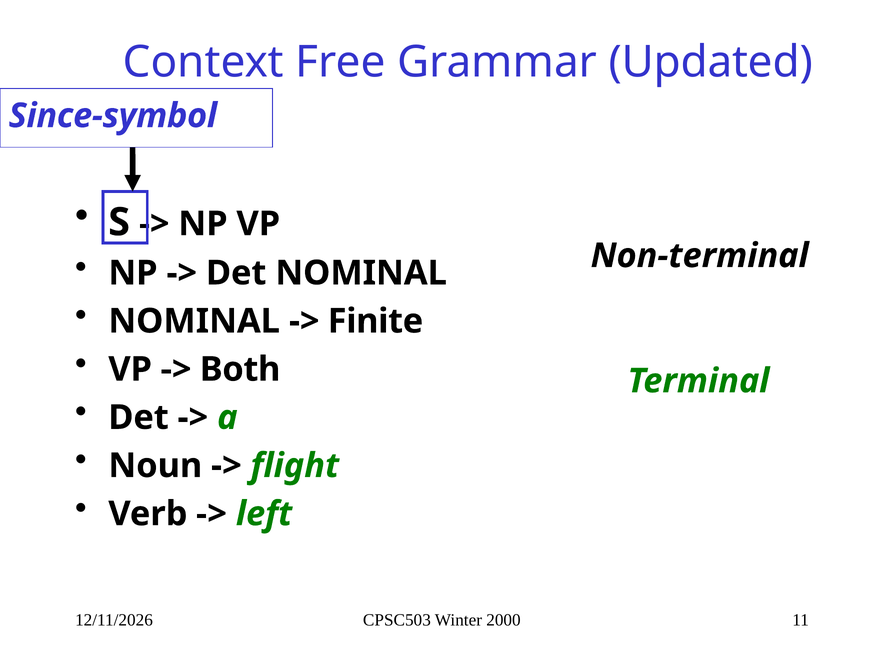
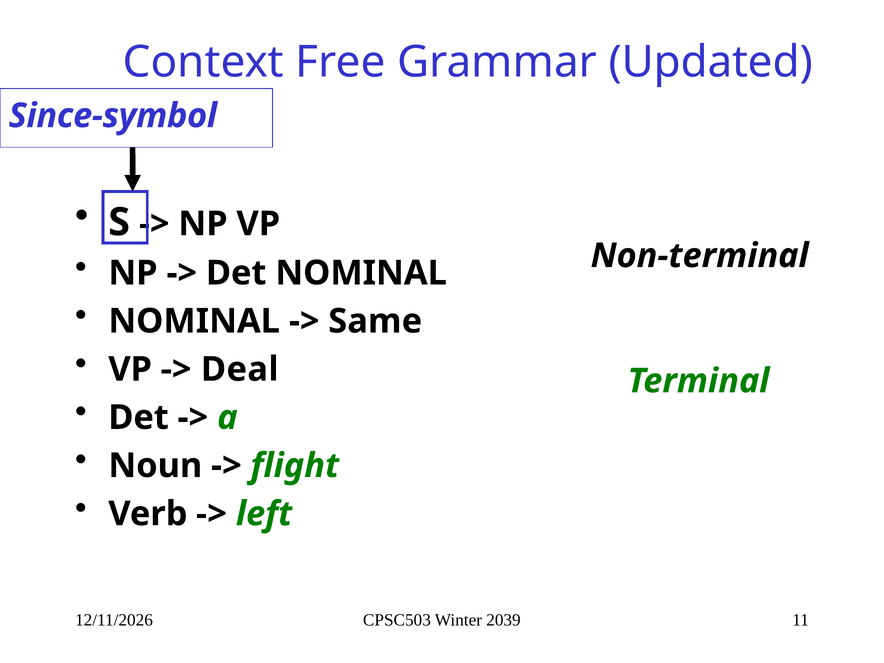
Finite: Finite -> Same (375, 321)
Both: Both -> Deal (240, 369)
2000: 2000 -> 2039 (503, 620)
